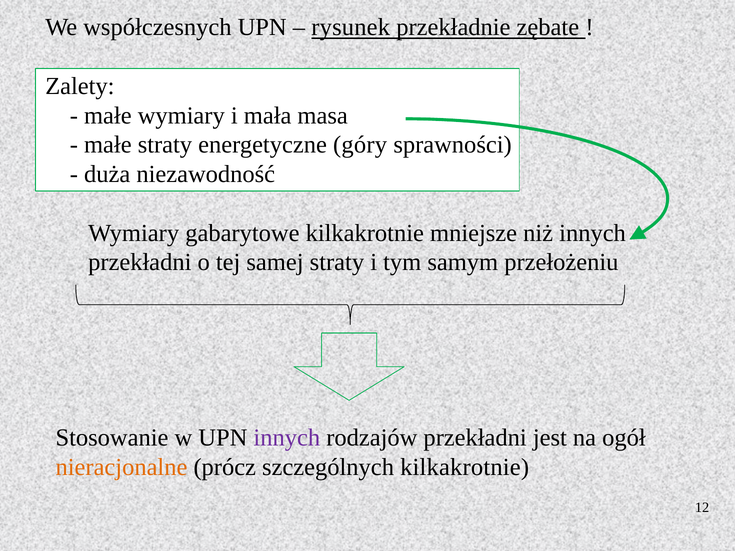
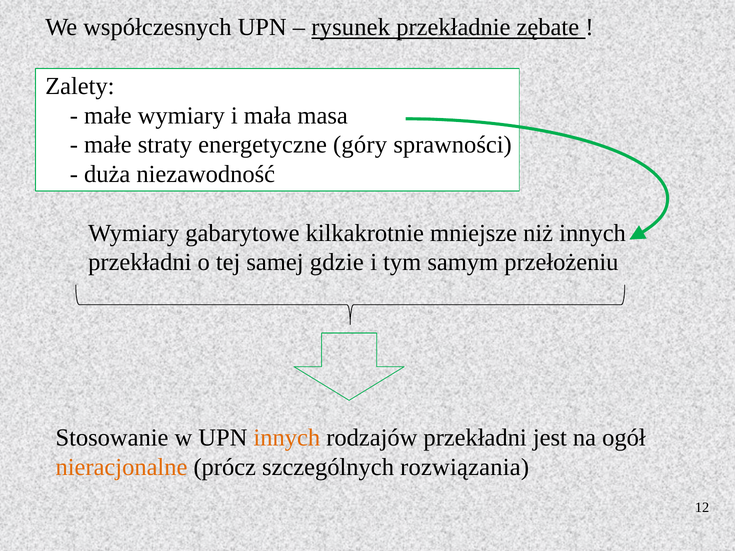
samej straty: straty -> gdzie (337, 262)
innych colour: purple -> orange (287, 438)
szczególnych kilkakrotnie: kilkakrotnie -> rozwiązania (465, 467)
